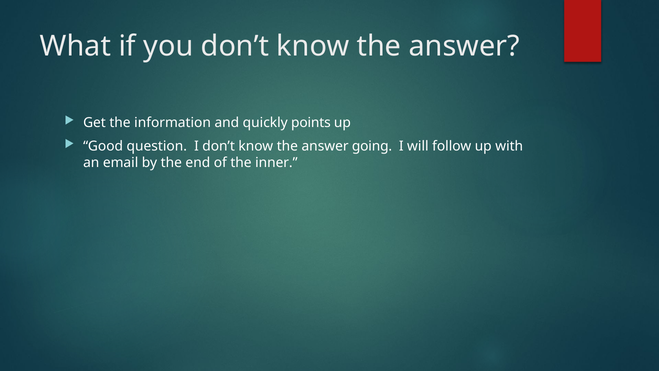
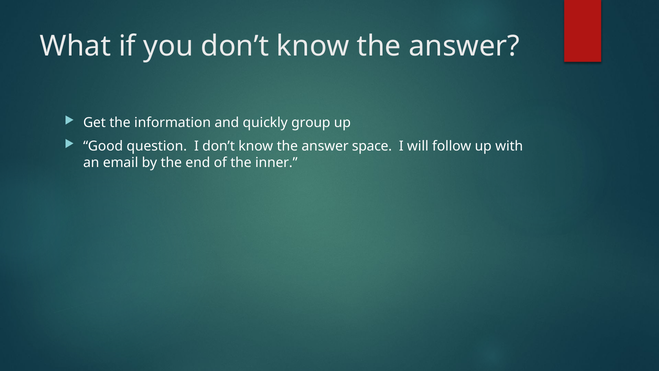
points: points -> group (311, 123)
going: going -> space (372, 146)
